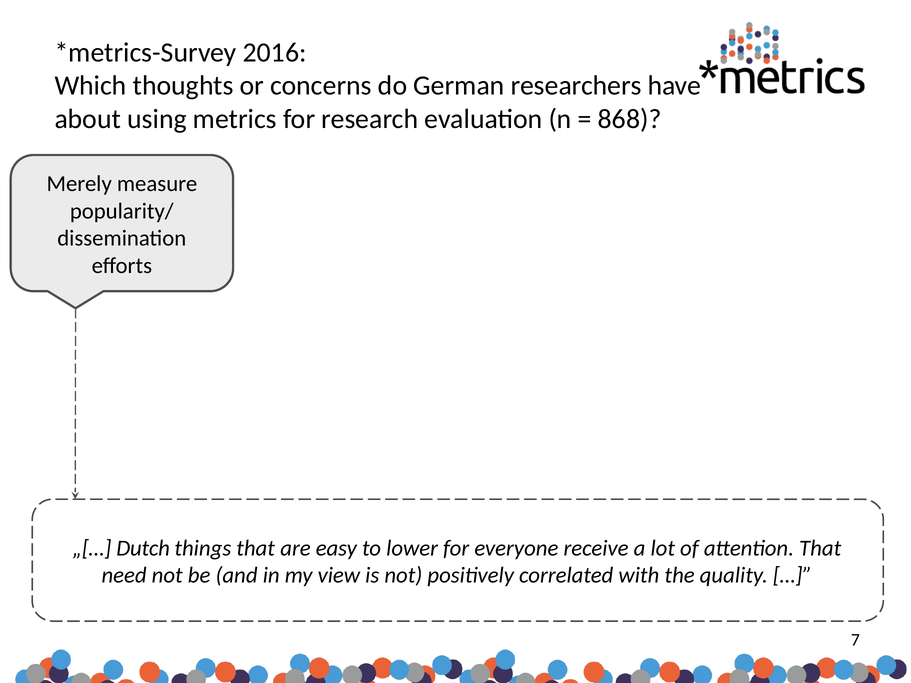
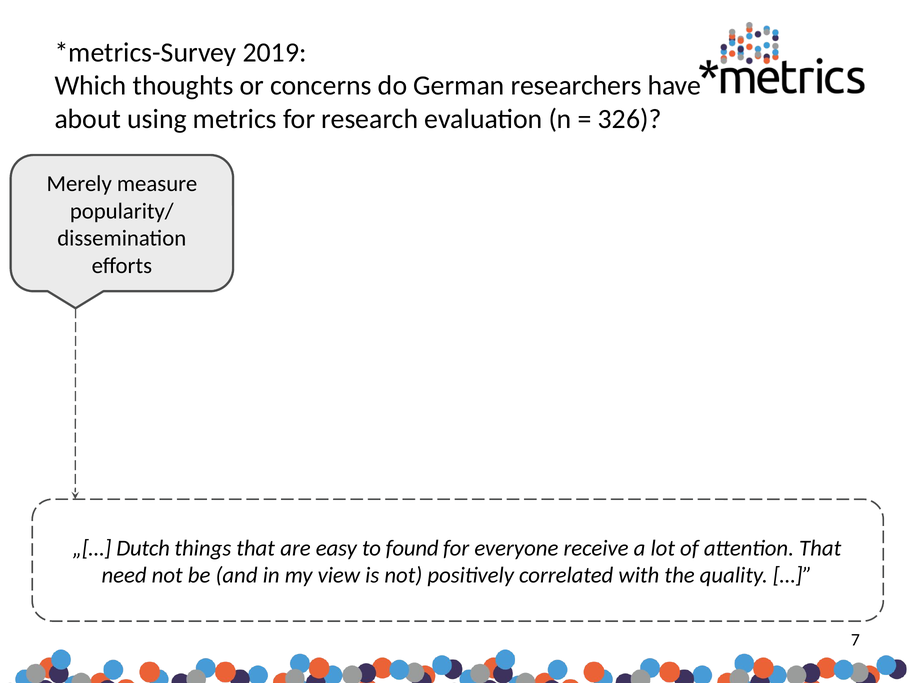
2016: 2016 -> 2019 (275, 52)
868: 868 -> 326 (630, 119)
lower: lower -> found (412, 548)
